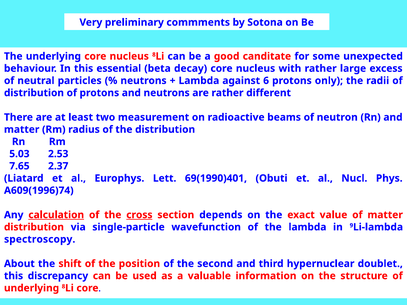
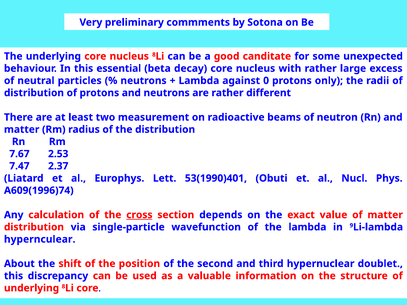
6: 6 -> 0 (266, 81)
5.03: 5.03 -> 7.67 (19, 154)
7.65: 7.65 -> 7.47 (19, 166)
69(1990)401: 69(1990)401 -> 53(1990)401 (216, 178)
calculation underline: present -> none (56, 215)
spectroscopy: spectroscopy -> hypernculear (40, 239)
